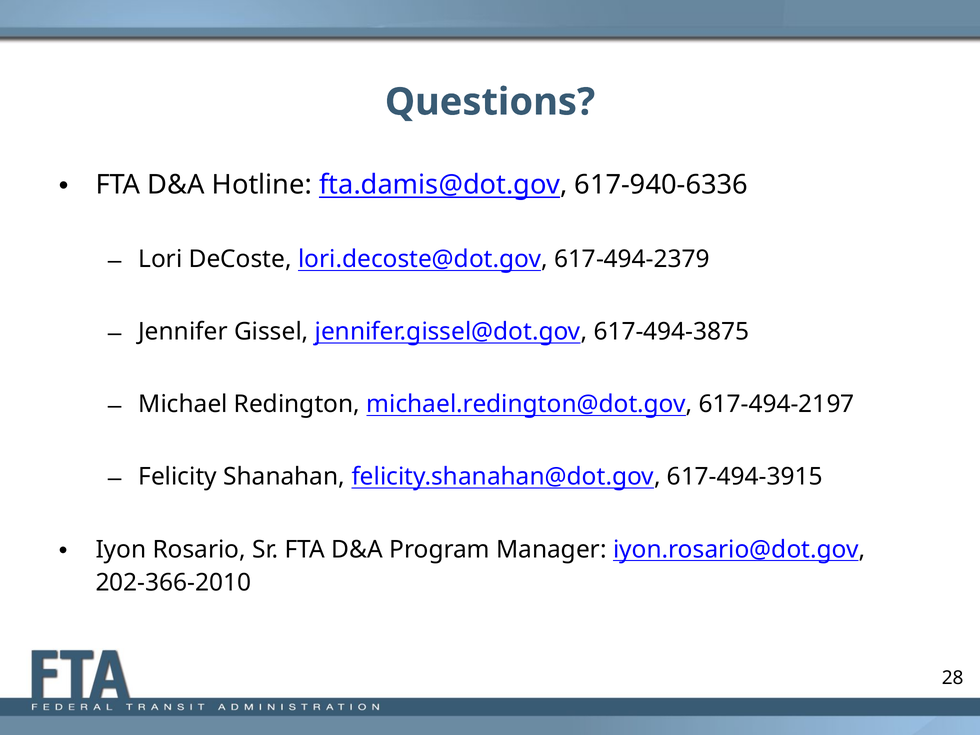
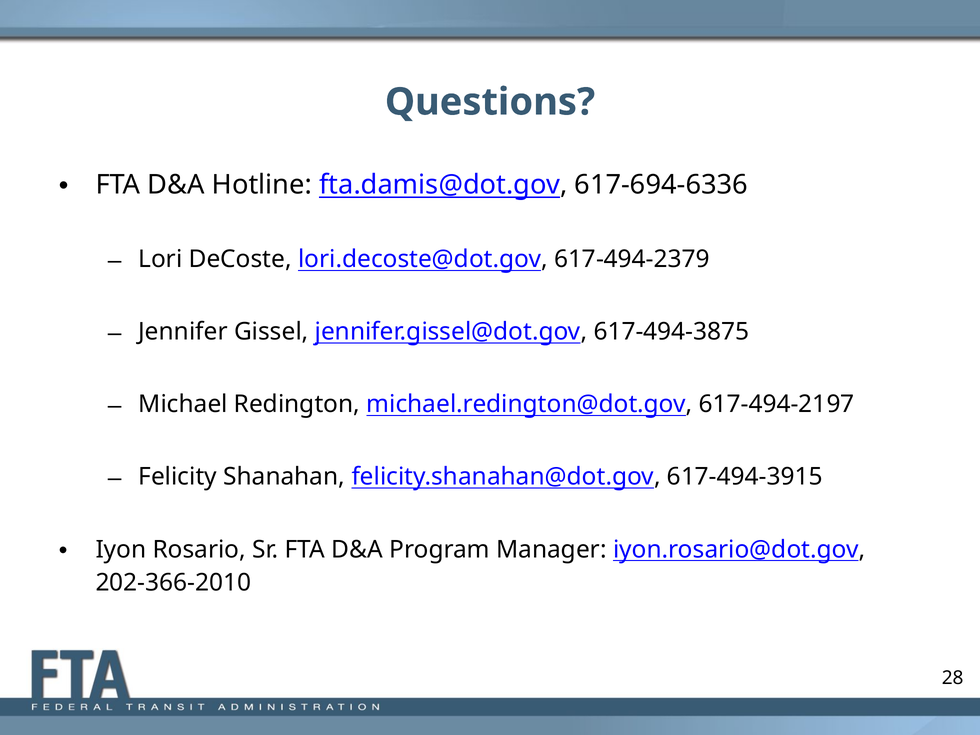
617-940-6336: 617-940-6336 -> 617-694-6336 (661, 185)
